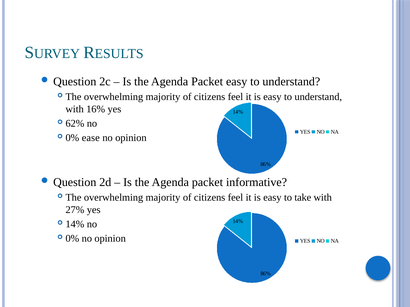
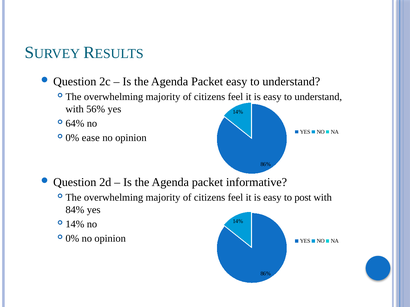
16%: 16% -> 56% (96, 109)
62%: 62% -> 64% (75, 124)
take: take -> post (303, 198)
27%: 27% -> 84% (75, 210)
